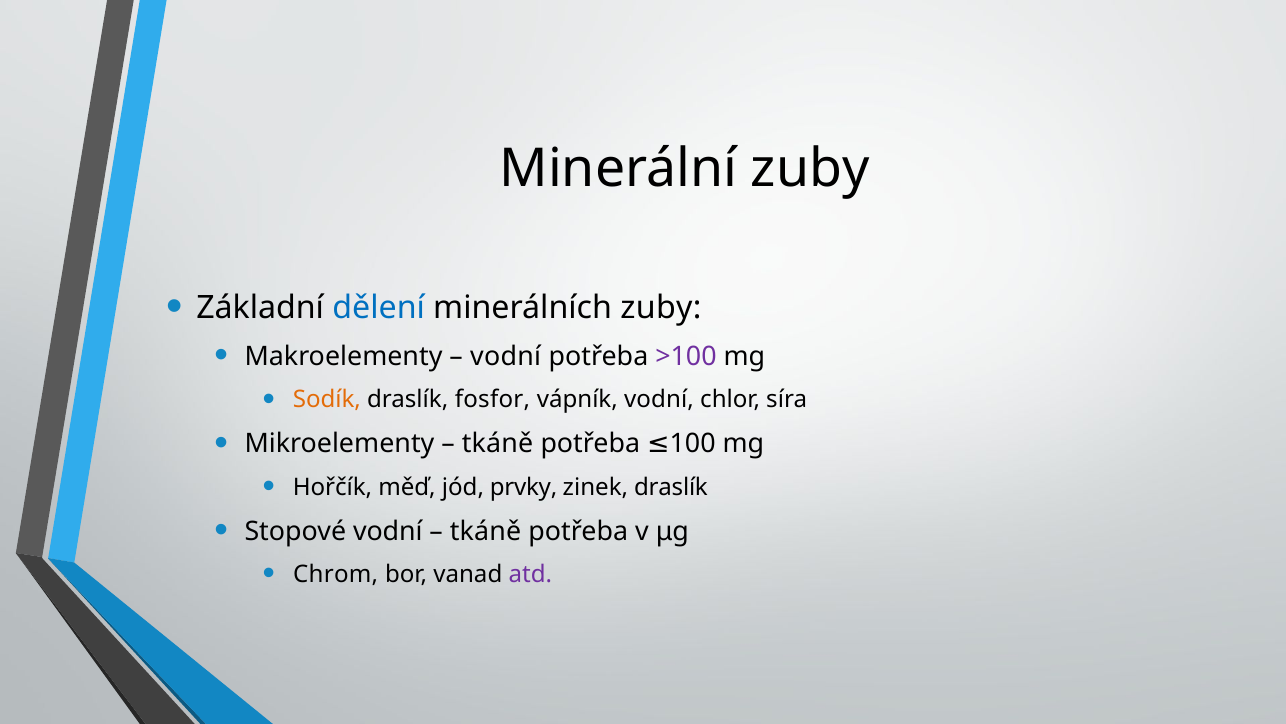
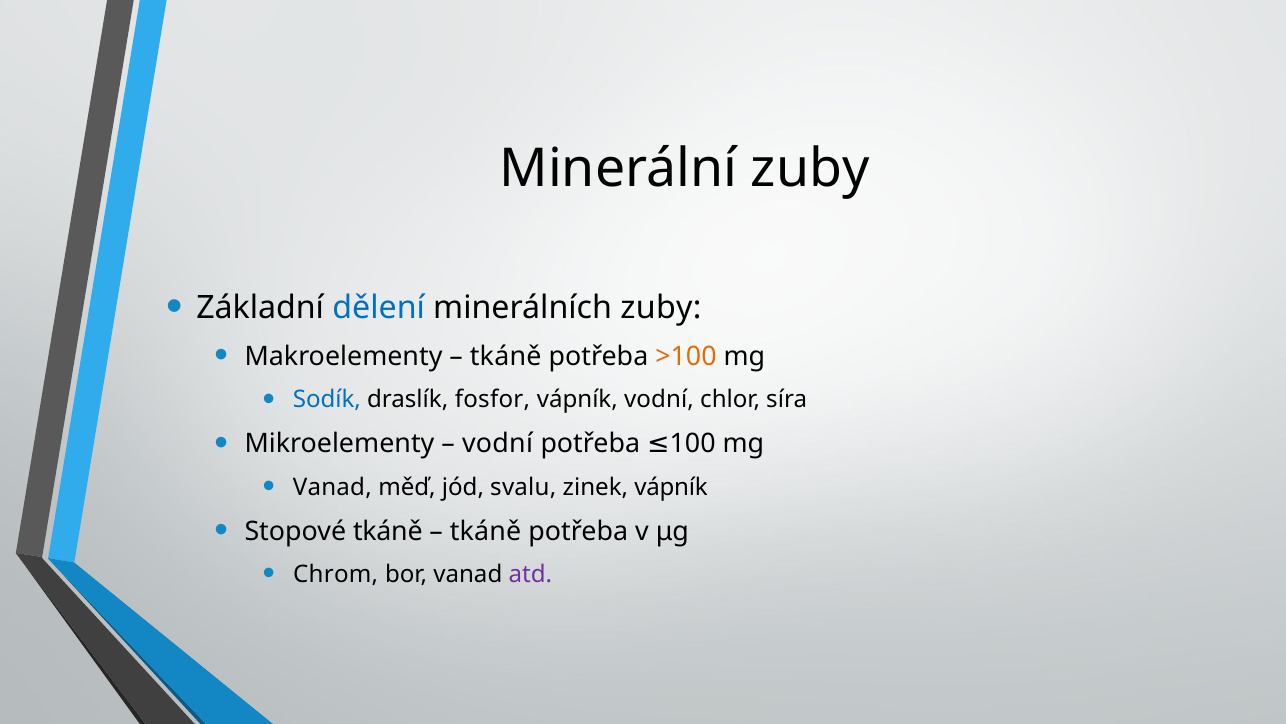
vodní: vodní -> tkáně (506, 356)
>100 colour: purple -> orange (686, 356)
Sodík colour: orange -> blue (327, 399)
tkáně: tkáně -> vodní (497, 443)
Hořčík: Hořčík -> Vanad (332, 487)
prvky: prvky -> svalu (523, 487)
zinek draslík: draslík -> vápník (671, 487)
Stopové vodní: vodní -> tkáně (388, 531)
